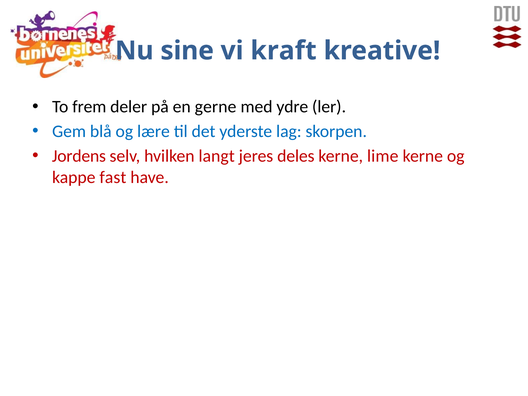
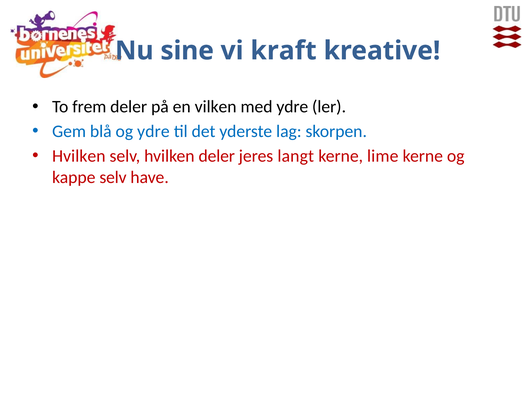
gerne: gerne -> vilken (216, 107)
og lære: lære -> ydre (153, 131)
Jordens: Jordens -> Hvilken (79, 156)
hvilken langt: langt -> deler (217, 156)
deles: deles -> langt (296, 156)
kappe fast: fast -> selv (113, 177)
